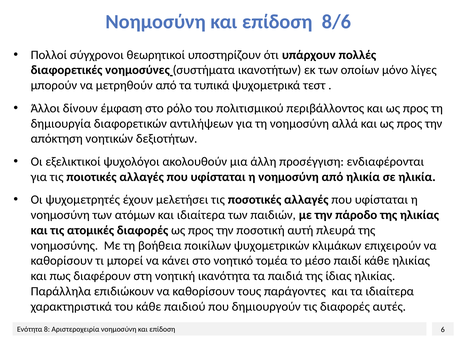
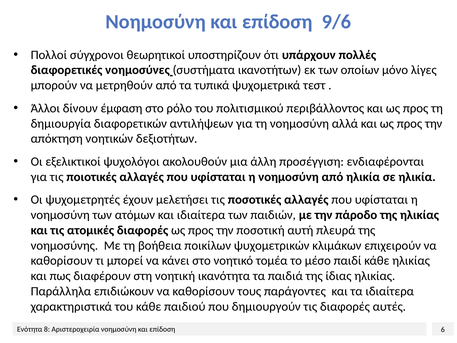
8/6: 8/6 -> 9/6 (337, 22)
